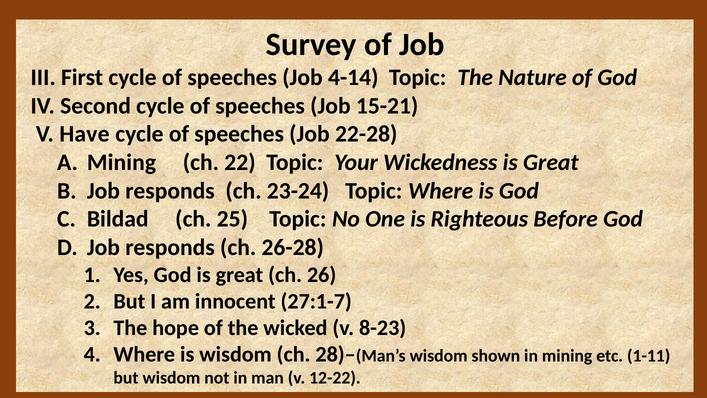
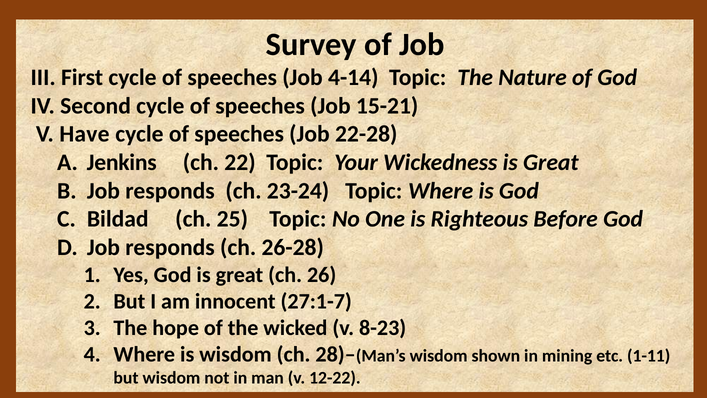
Mining: Mining -> Jenkins (122, 162)
